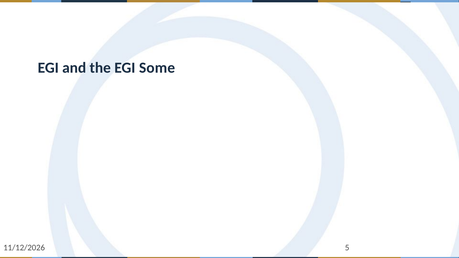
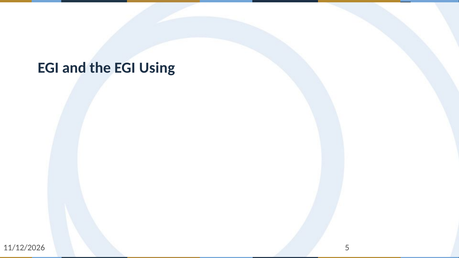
Some: Some -> Using (157, 68)
